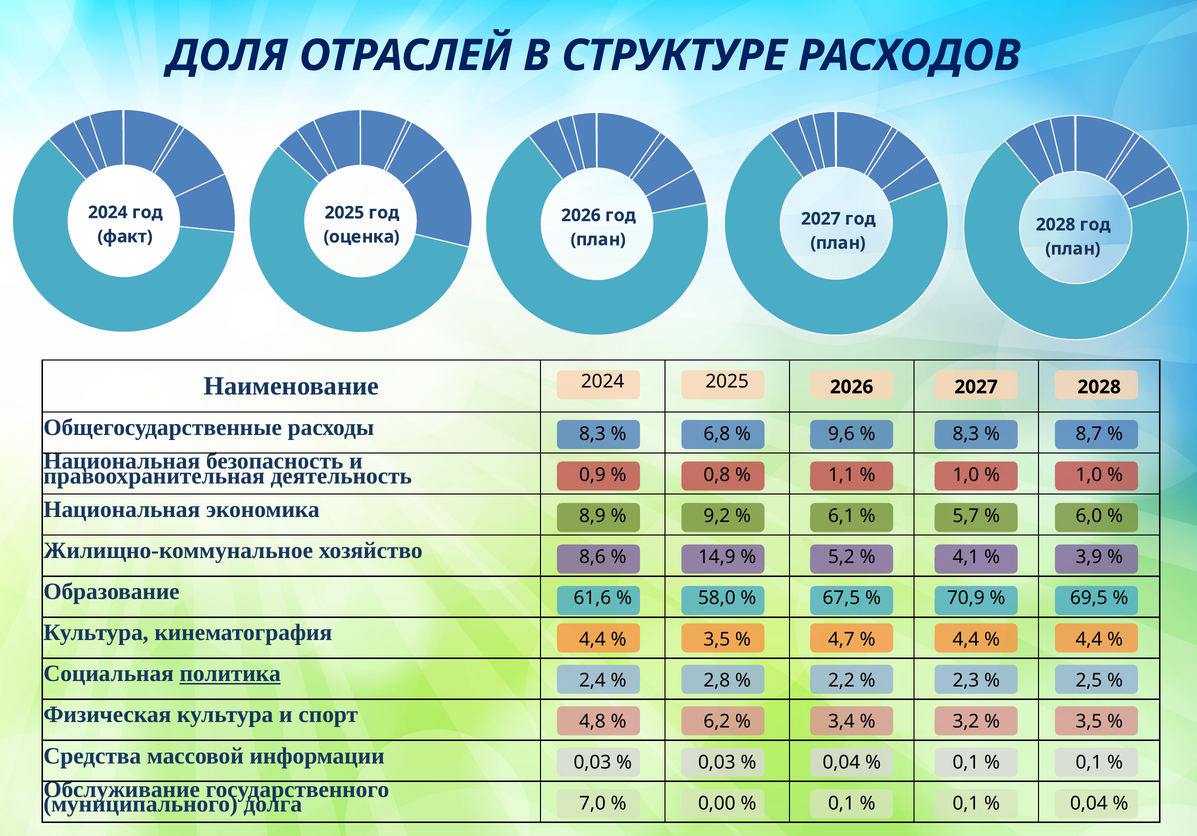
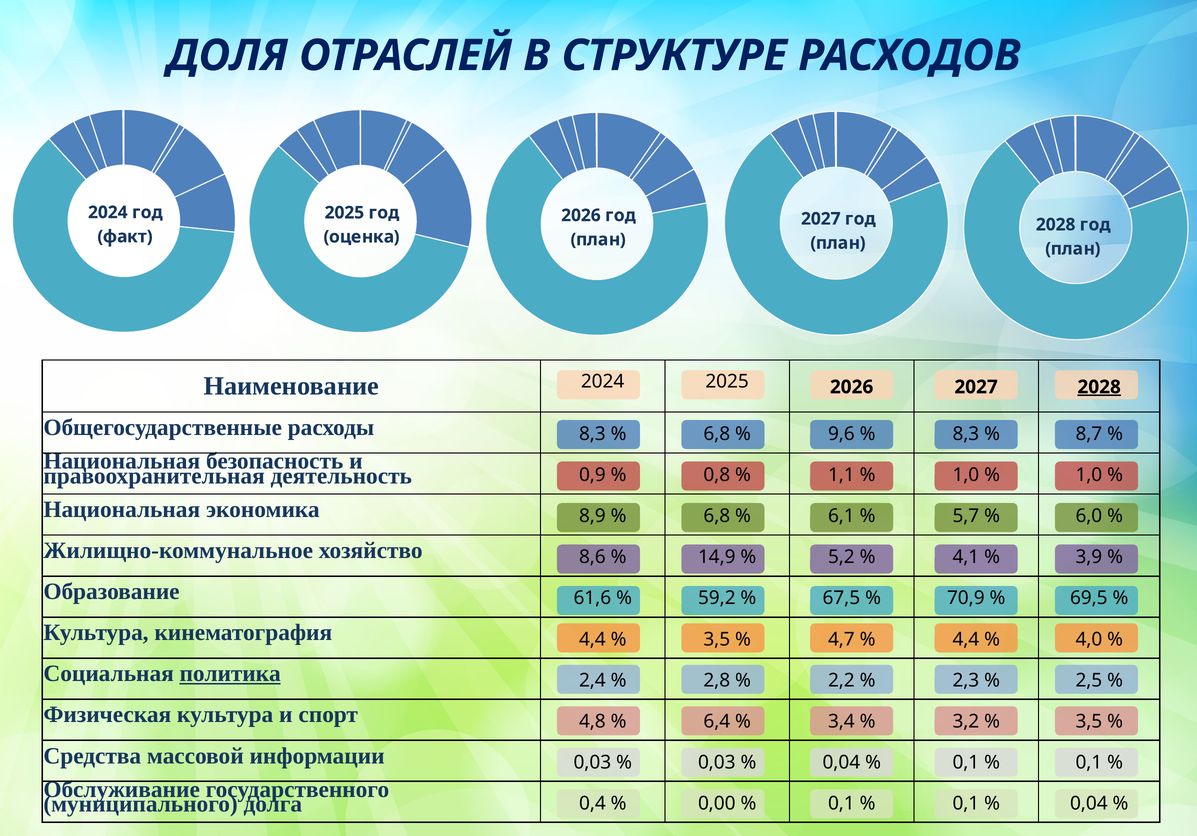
2028 underline: none -> present (1099, 387)
9,2: 9,2 -> 6,8 (717, 516)
58,0: 58,0 -> 59,2 (717, 598)
4,4: 4,4 -> 4,0 (1089, 639)
6,2: 6,2 -> 6,4 (717, 722)
7,0: 7,0 -> 0,4 (592, 804)
